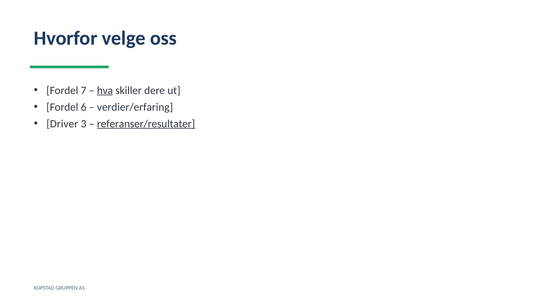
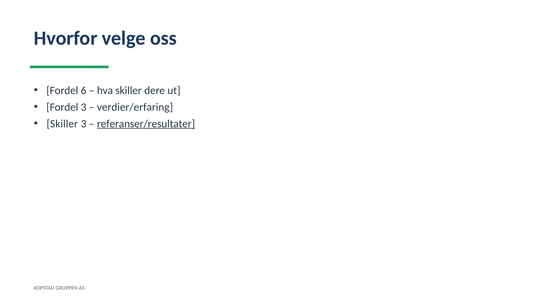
7: 7 -> 6 (84, 90)
hva underline: present -> none (105, 90)
Fordel 6: 6 -> 3 (84, 107)
Driver: Driver -> Skiller (62, 124)
